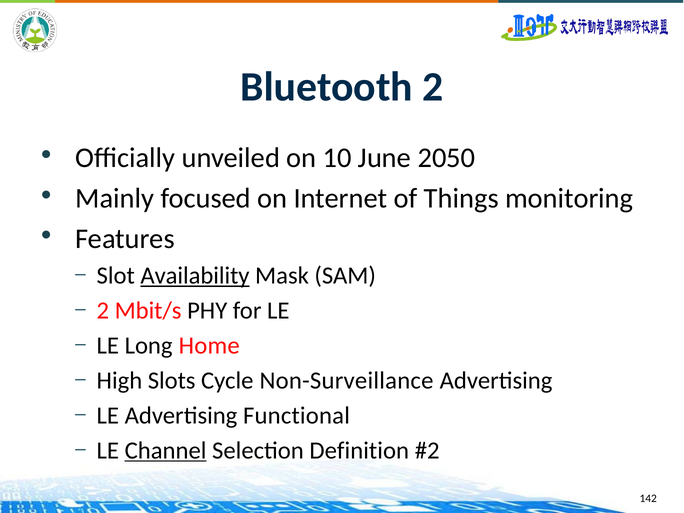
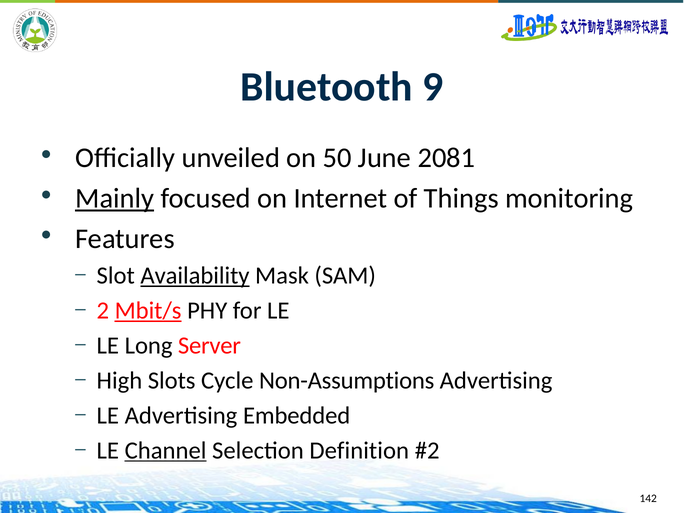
Bluetooth 2: 2 -> 9 (433, 87)
10: 10 -> 50 (337, 158)
2050: 2050 -> 2081 (446, 158)
Mainly underline: none -> present (115, 198)
Mbit/s underline: none -> present (148, 311)
Home: Home -> Server (209, 346)
Non-Surveillance: Non-Surveillance -> Non-Assumptions (347, 380)
Functional: Functional -> Embedded (297, 415)
